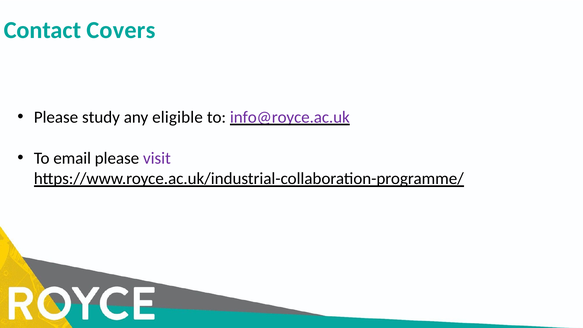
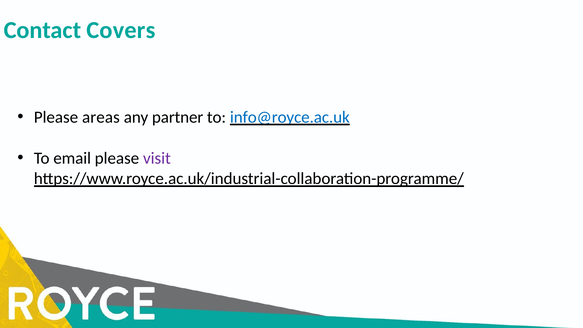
study: study -> areas (101, 117)
eligible: eligible -> partner (178, 117)
info@royce.ac.uk colour: purple -> blue (290, 117)
